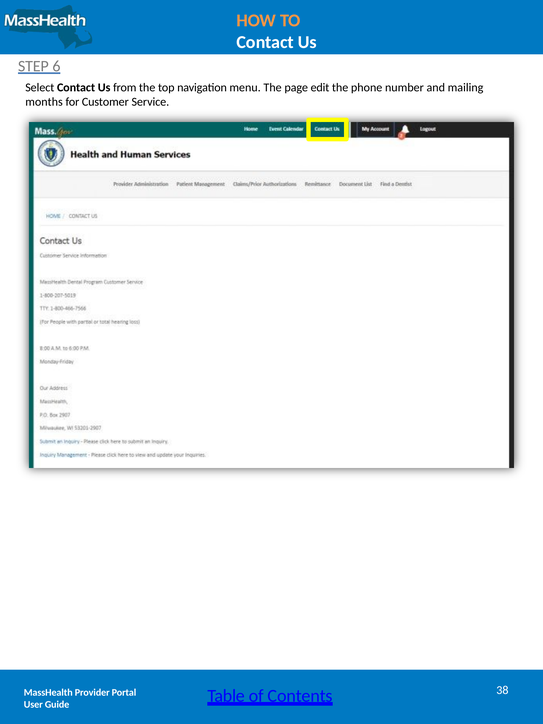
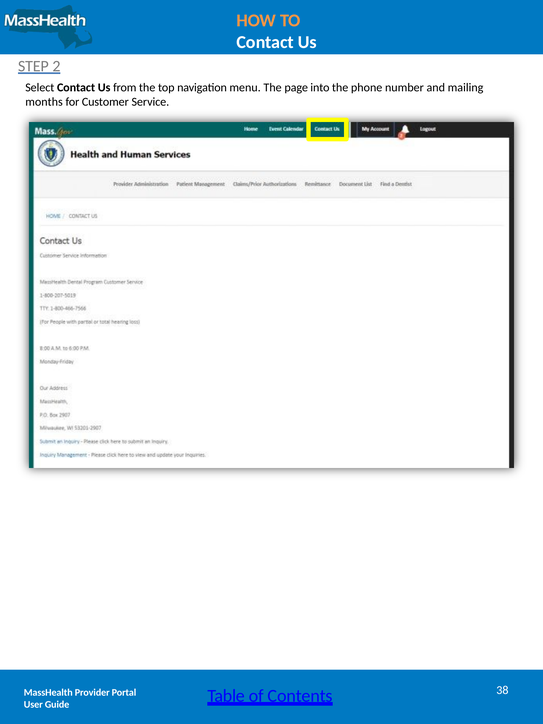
6: 6 -> 2 (56, 66)
edit: edit -> into (320, 87)
